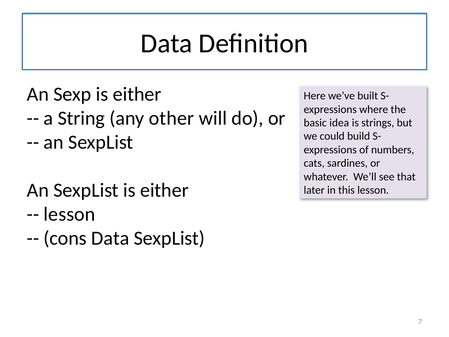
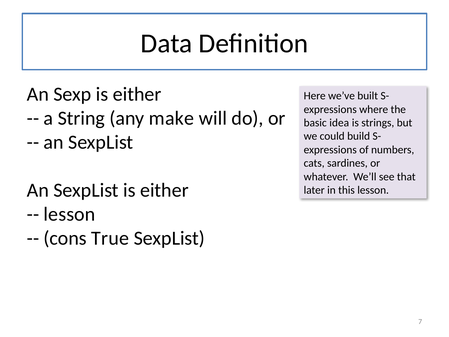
other: other -> make (172, 118)
cons Data: Data -> True (110, 238)
